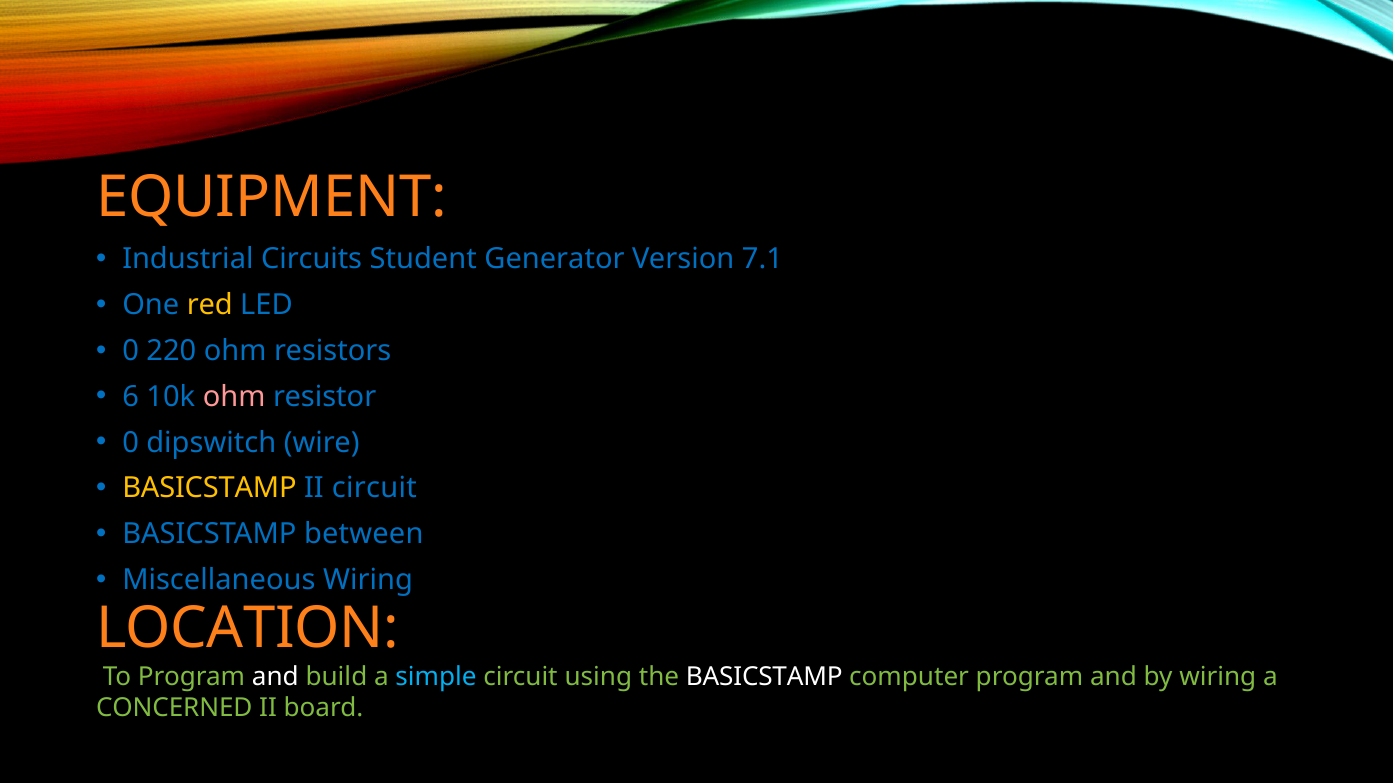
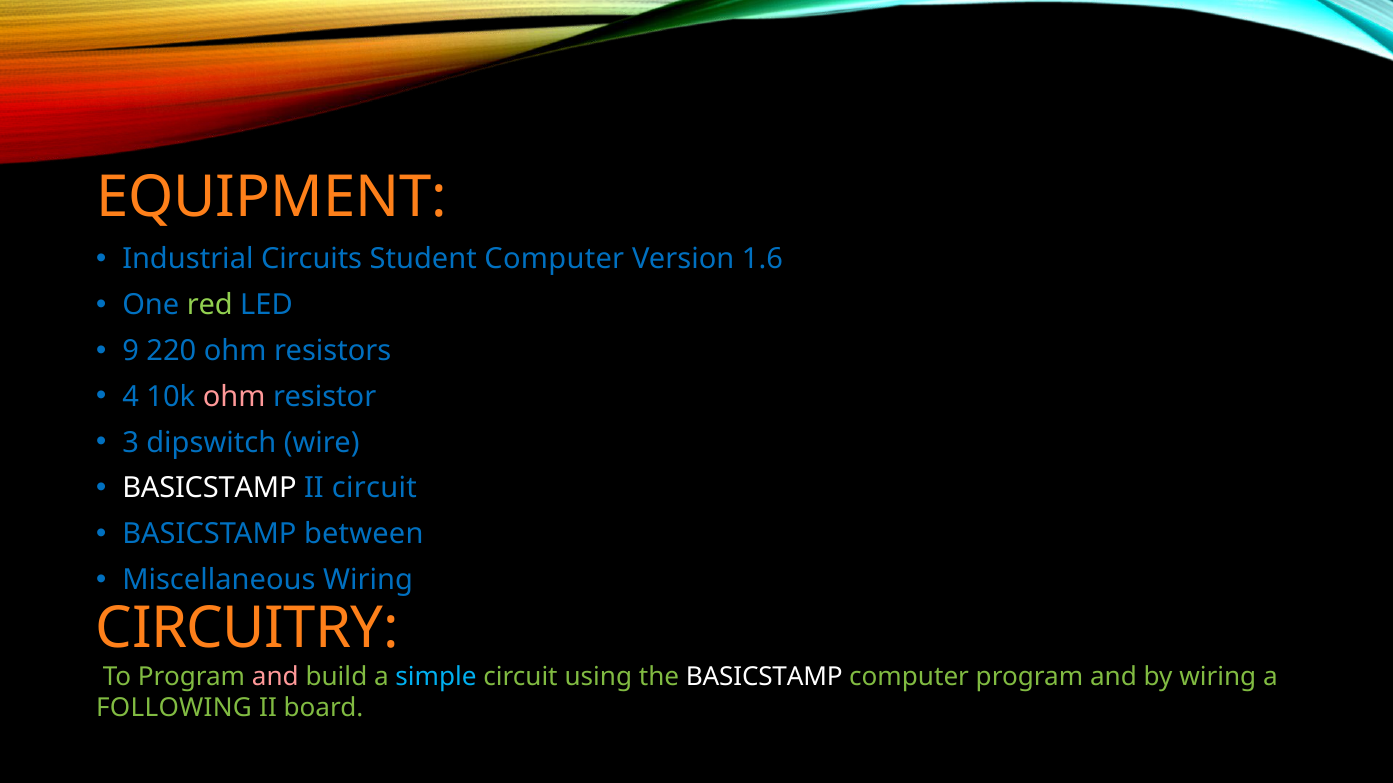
Student Generator: Generator -> Computer (554, 259)
7.1: 7.1 -> 1.6 (762, 259)
red colour: yellow -> light green (210, 305)
0: 0 -> 9 (131, 351)
6: 6 -> 4 (131, 397)
0: 0 -> 3 (131, 443)
BASICSTAMP colour: yellow -> white (209, 489)
LOCATION: LOCATION -> CIRCUITRY (247, 629)
and colour: white -> pink (275, 677)
CONCERNED: CONCERNED -> FOLLOWING (174, 708)
